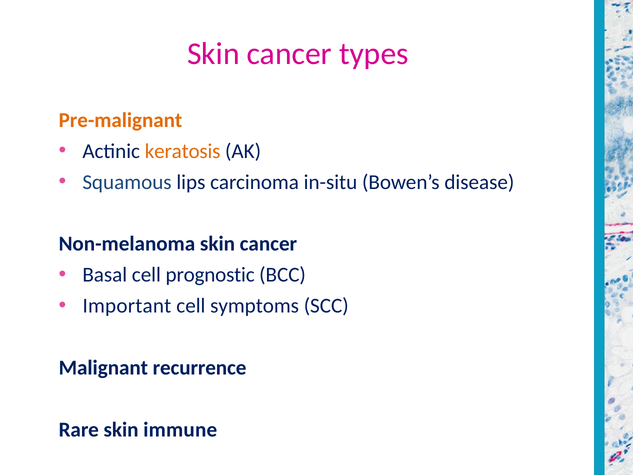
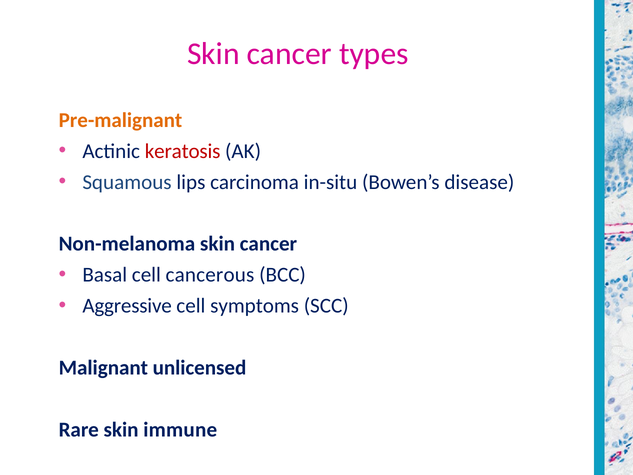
keratosis colour: orange -> red (183, 151)
prognostic: prognostic -> cancerous (210, 275)
Important: Important -> Aggressive (127, 306)
recurrence: recurrence -> unlicensed (199, 368)
